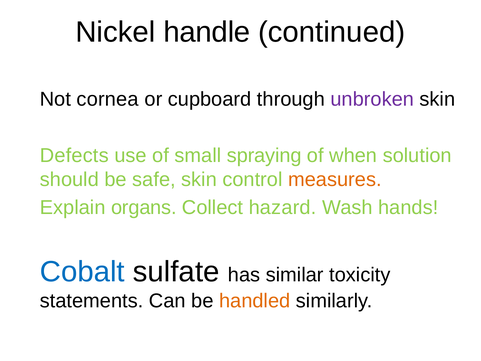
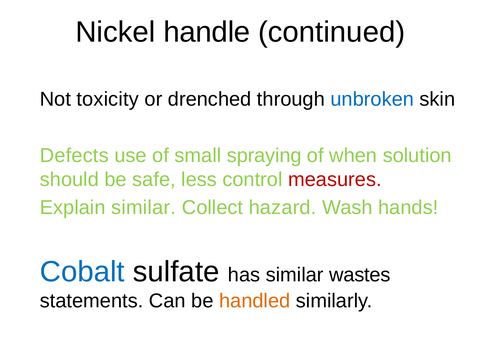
cornea: cornea -> toxicity (108, 99)
cupboard: cupboard -> drenched (210, 99)
unbroken colour: purple -> blue (372, 99)
safe skin: skin -> less (199, 179)
measures colour: orange -> red (335, 179)
Explain organs: organs -> similar (144, 208)
toxicity: toxicity -> wastes (360, 275)
